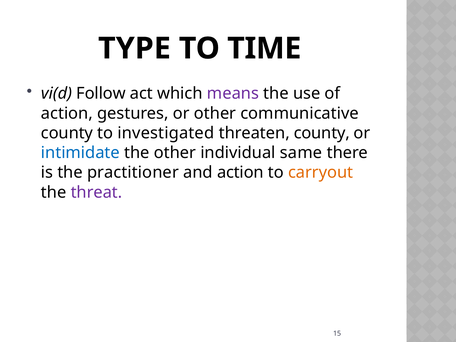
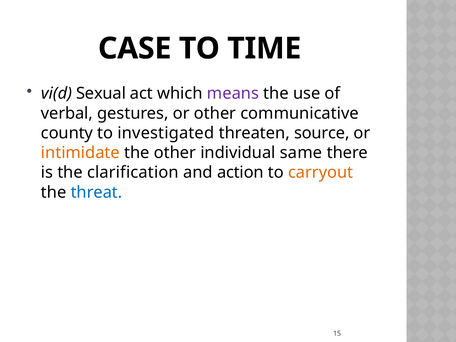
TYPE: TYPE -> CASE (135, 48)
Follow: Follow -> Sexual (101, 94)
action: action -> verbal (67, 113)
threaten county: county -> source (322, 133)
intimidate colour: blue -> orange (80, 153)
practitioner: practitioner -> clarification (133, 173)
threat colour: purple -> blue (96, 192)
